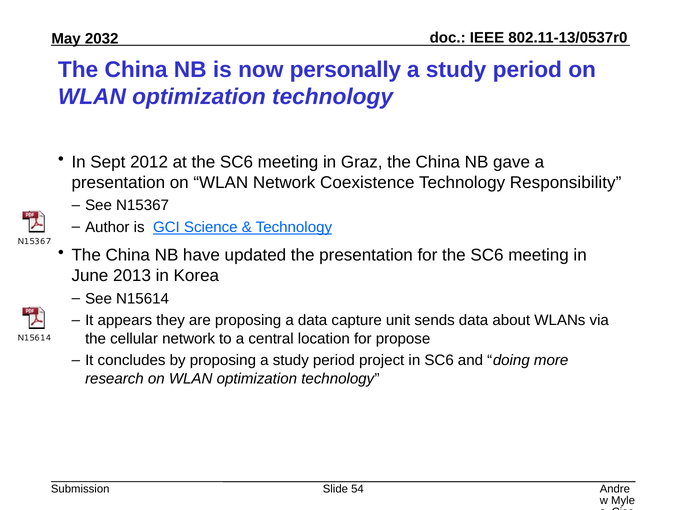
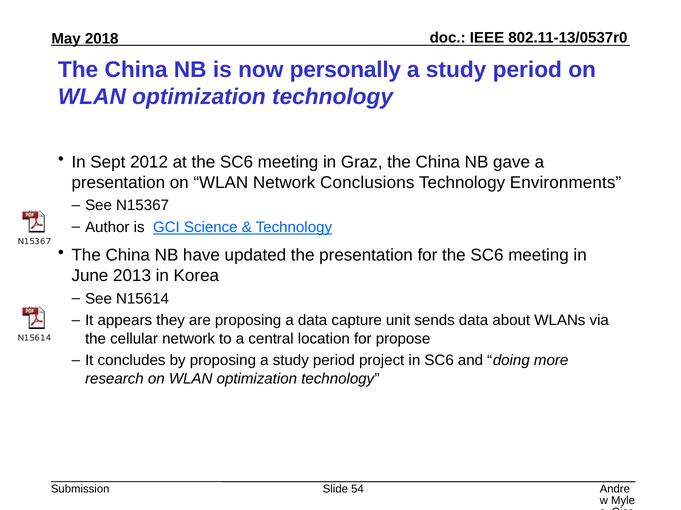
2032: 2032 -> 2018 (102, 39)
Coexistence: Coexistence -> Conclusions (367, 183)
Responsibility: Responsibility -> Environments (566, 183)
